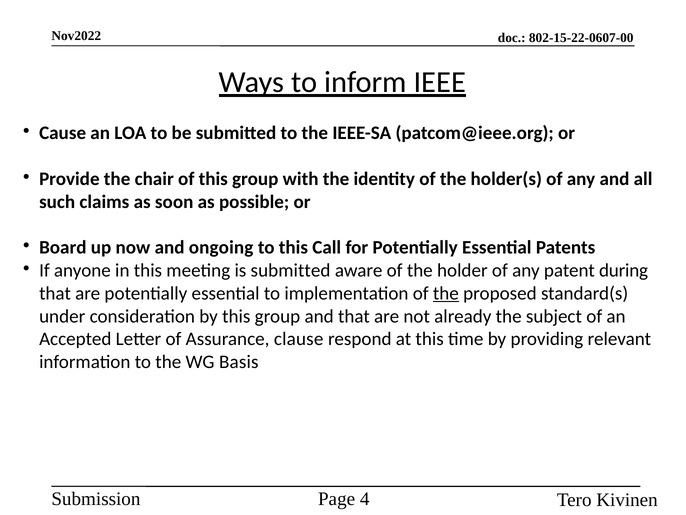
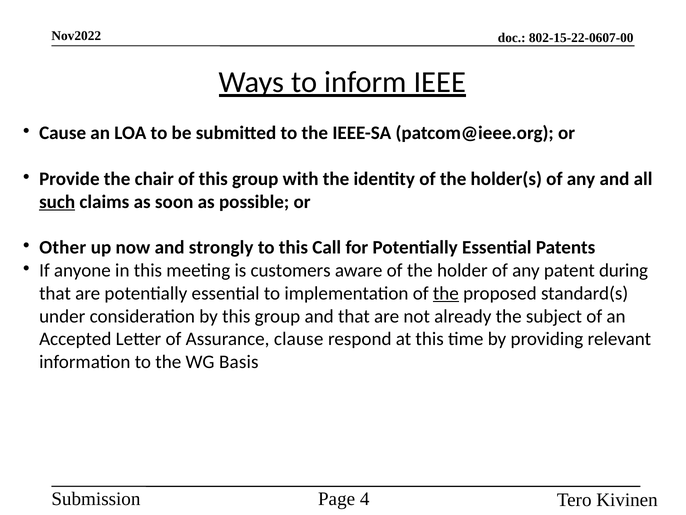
such underline: none -> present (57, 202)
Board: Board -> Other (63, 247)
ongoing: ongoing -> strongly (221, 247)
is submitted: submitted -> customers (291, 270)
